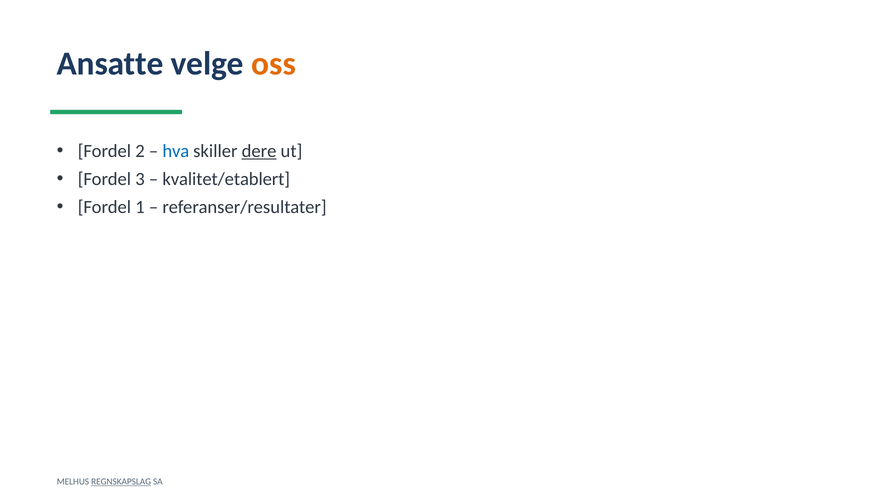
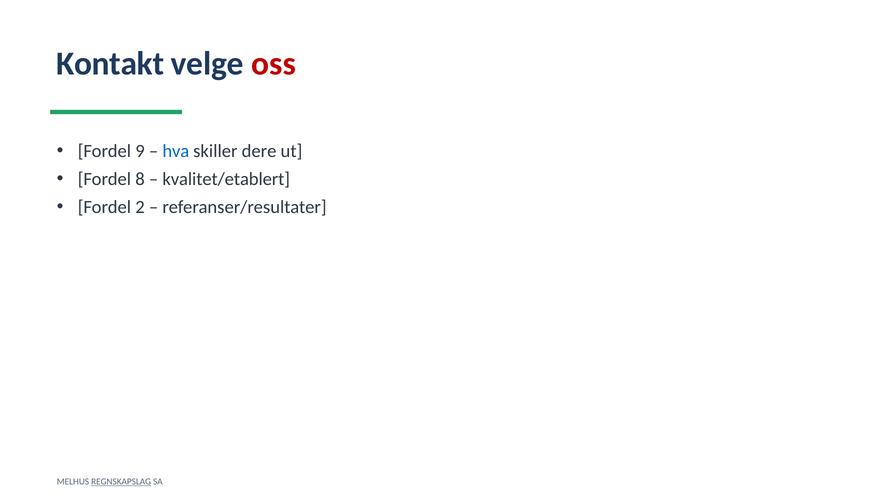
Ansatte: Ansatte -> Kontakt (110, 64)
oss colour: orange -> red (274, 64)
2: 2 -> 9 (140, 151)
dere underline: present -> none (259, 151)
3: 3 -> 8 (140, 179)
1: 1 -> 2 (140, 207)
